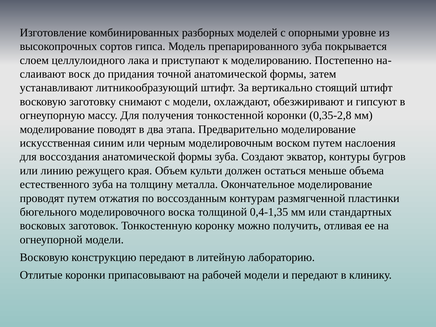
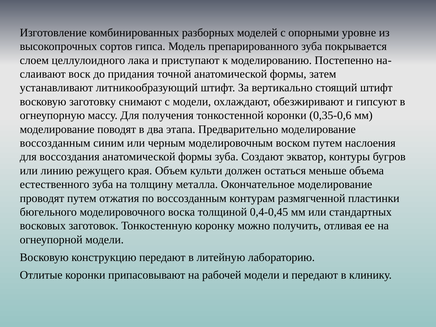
0,35-2,8: 0,35-2,8 -> 0,35-0,6 (330, 115)
искусственная: искусственная -> воссозданным (55, 143)
0,4-1,35: 0,4-1,35 -> 0,4-0,45 (269, 212)
